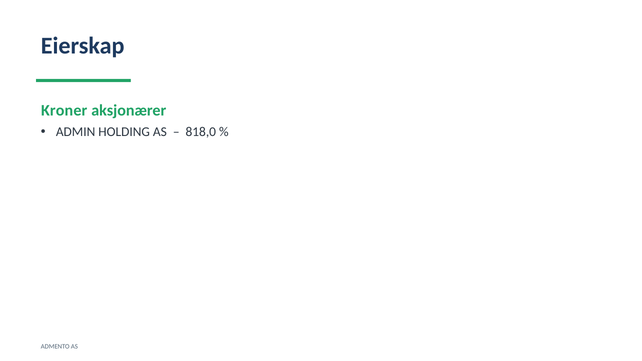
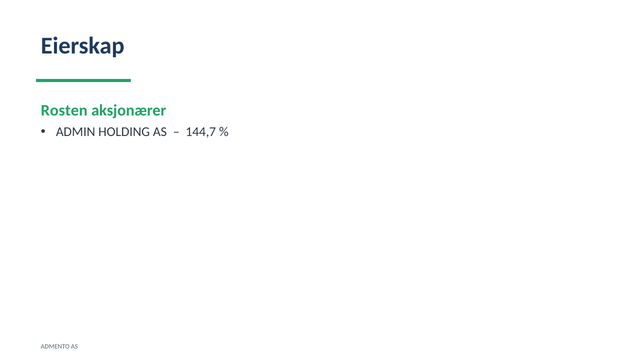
Kroner: Kroner -> Rosten (64, 111)
818,0: 818,0 -> 144,7 (201, 132)
